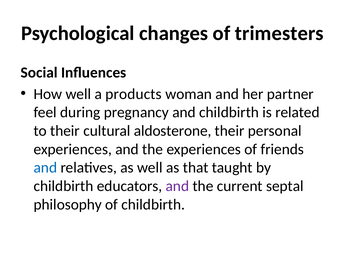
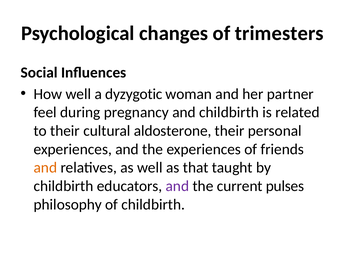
products: products -> dyzygotic (134, 94)
and colour: blue -> orange (45, 167)
septal: septal -> pulses (285, 186)
